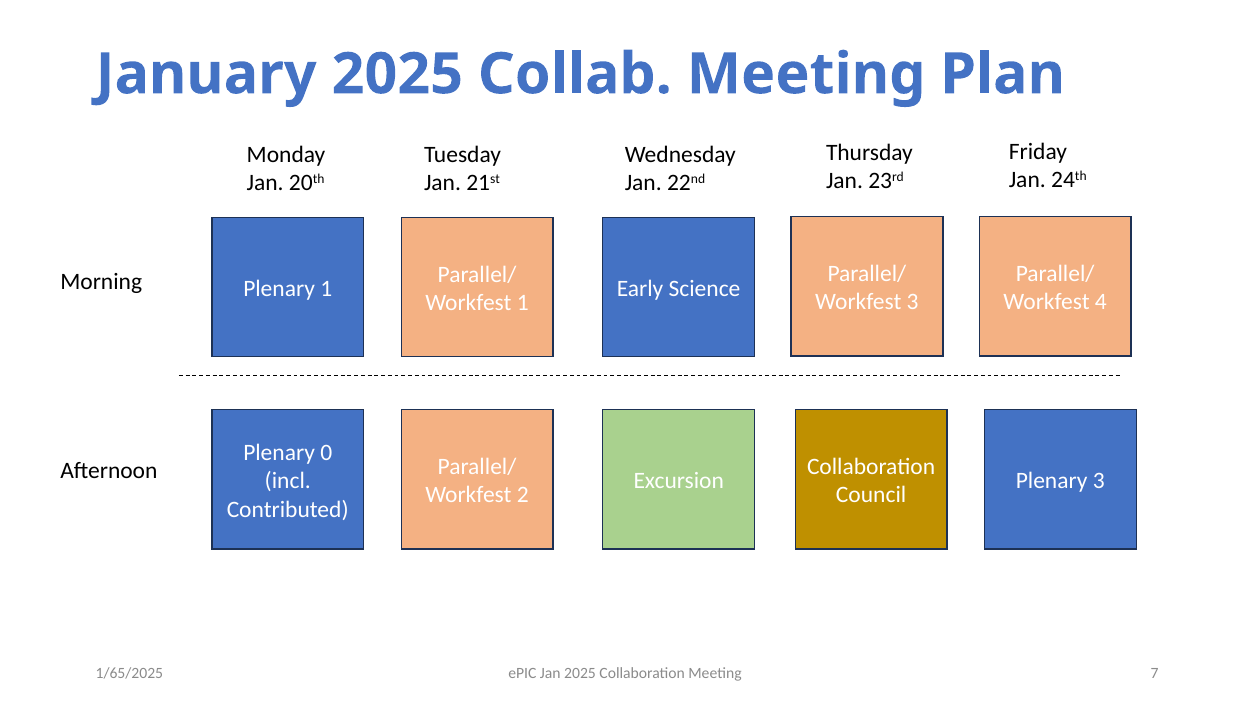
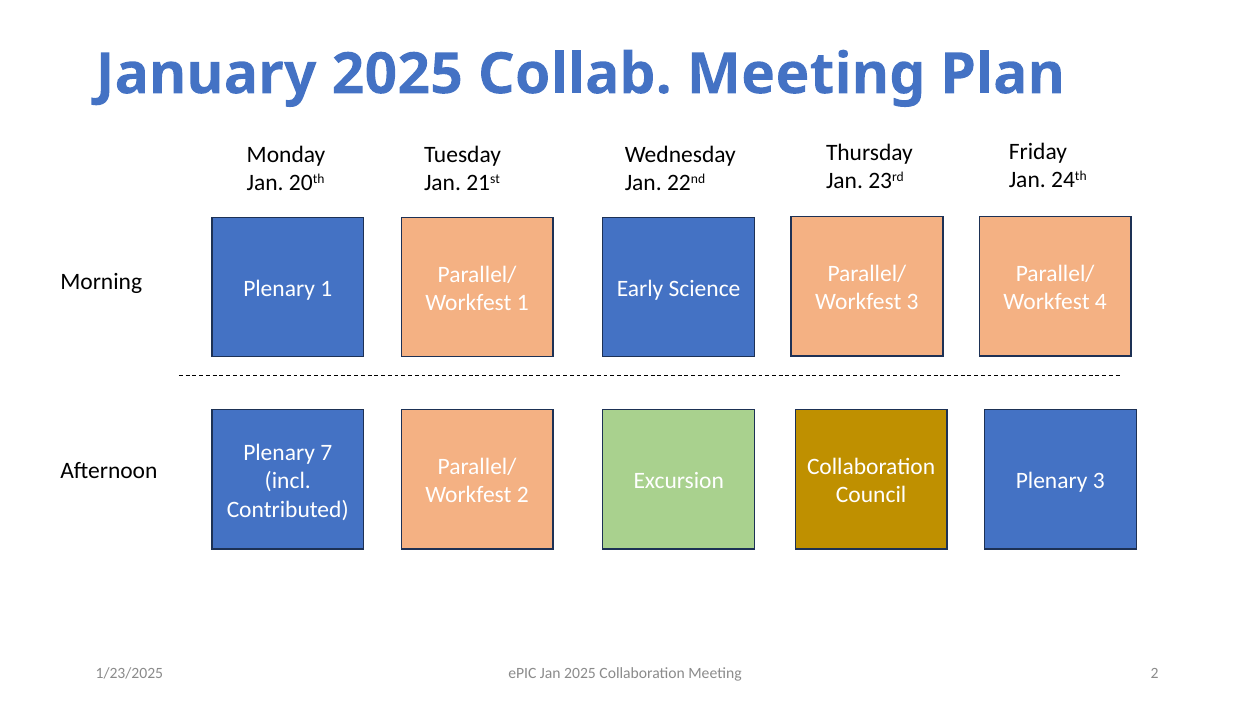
0: 0 -> 7 (326, 453)
Meeting 7: 7 -> 2 (1154, 673)
1/65/2025: 1/65/2025 -> 1/23/2025 (129, 674)
